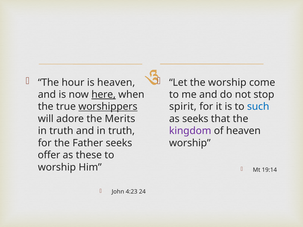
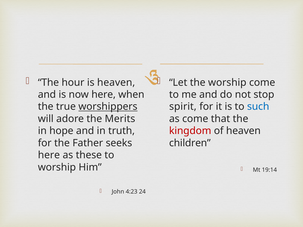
here underline: present -> none (104, 95)
as seeks: seeks -> come (195, 119)
truth: truth -> hope (61, 131)
kingdom colour: purple -> red (190, 131)
worship: worship -> children (190, 143)
offer: offer -> here (49, 155)
